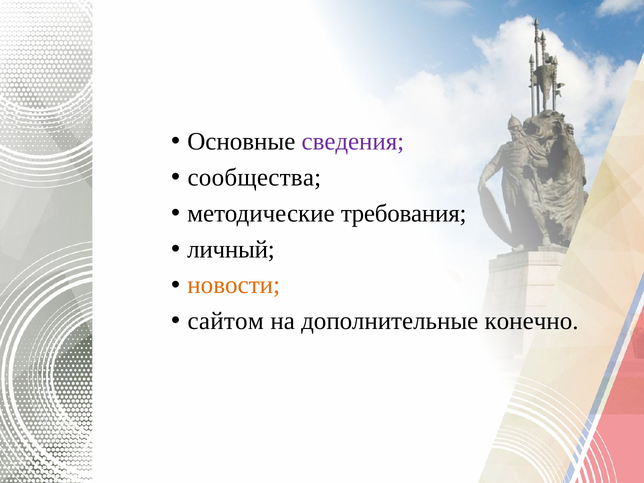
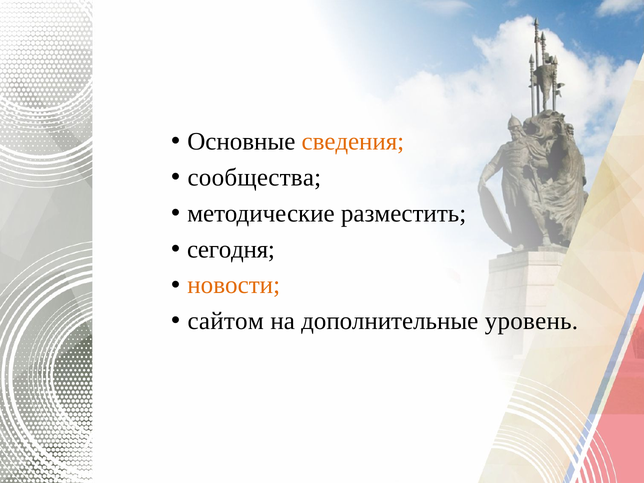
сведения colour: purple -> orange (353, 141)
требования: требования -> разместить (404, 213)
личный: личный -> сегодня (231, 249)
конечно: конечно -> уровень (531, 321)
